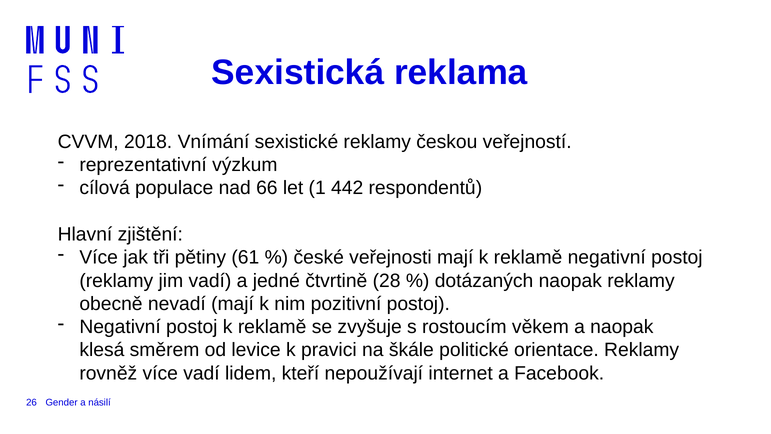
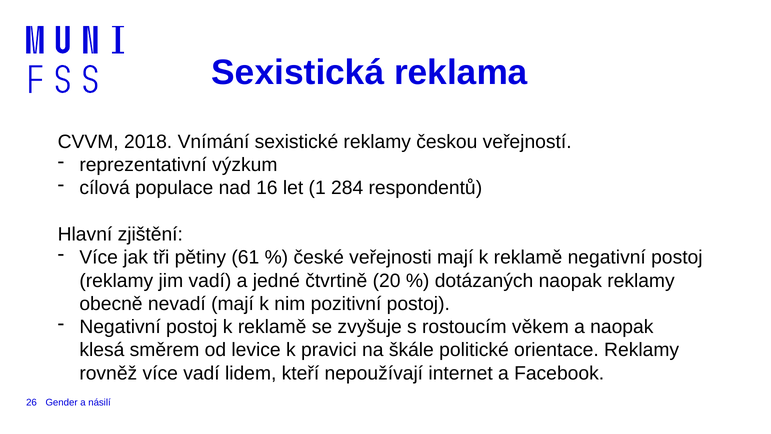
66: 66 -> 16 (267, 188)
442: 442 -> 284 (347, 188)
28: 28 -> 20 (387, 280)
